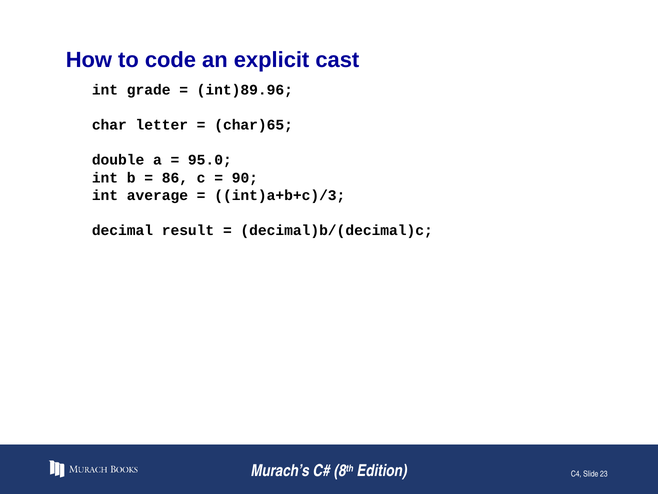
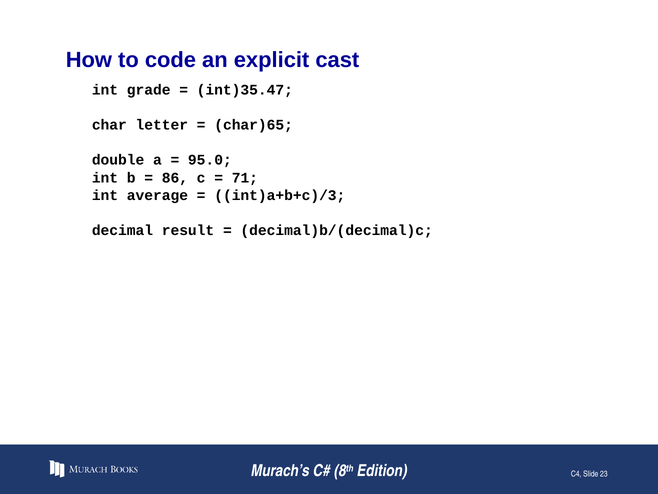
int)89.96: int)89.96 -> int)35.47 (245, 90)
90: 90 -> 71 (245, 178)
